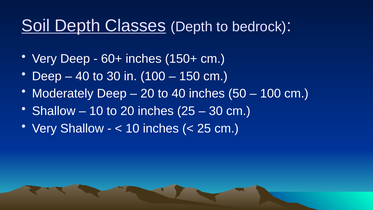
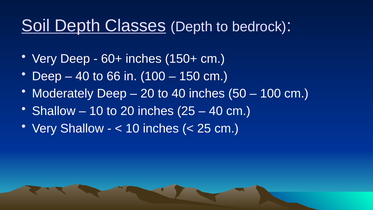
to 30: 30 -> 66 (114, 76)
30: 30 -> 40 (216, 111)
